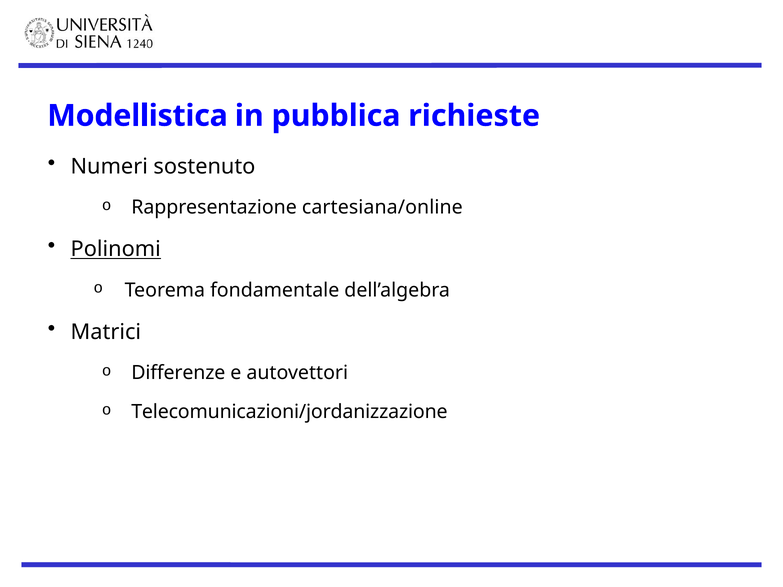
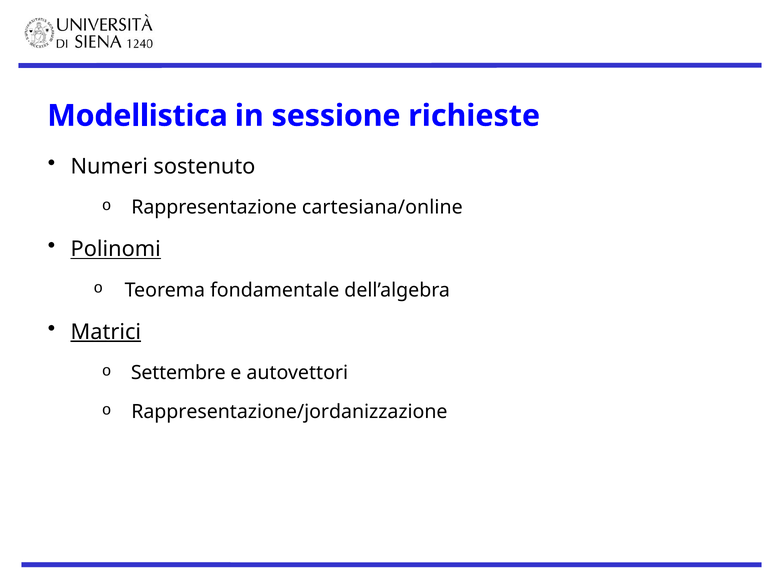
pubblica: pubblica -> sessione (336, 116)
Matrici underline: none -> present (106, 332)
Differenze: Differenze -> Settembre (178, 373)
Telecomunicazioni/jordanizzazione: Telecomunicazioni/jordanizzazione -> Rappresentazione/jordanizzazione (289, 412)
